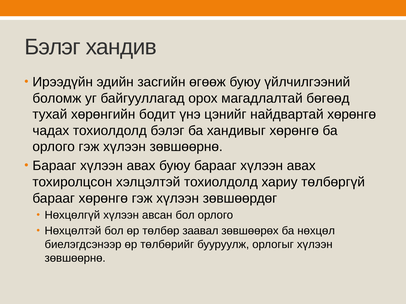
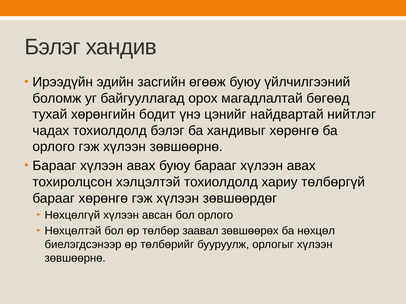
найдвартай хөрөнгө: хөрөнгө -> нийтлэг (352, 115)
